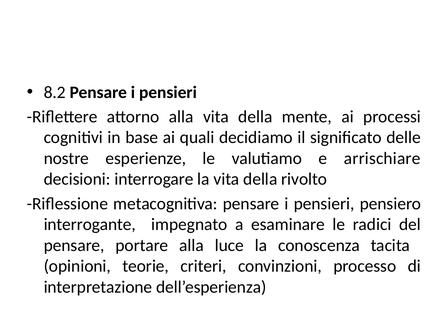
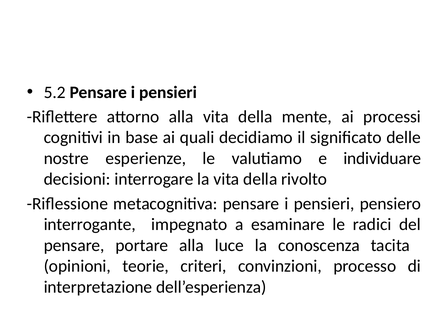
8.2: 8.2 -> 5.2 (55, 92)
arrischiare: arrischiare -> individuare (382, 158)
